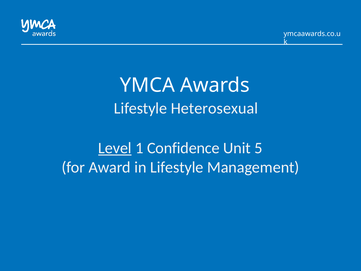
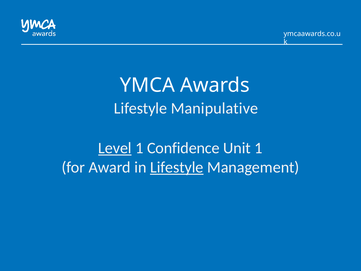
Heterosexual: Heterosexual -> Manipulative (214, 108)
Unit 5: 5 -> 1 (259, 148)
Lifestyle underline: none -> present (177, 167)
